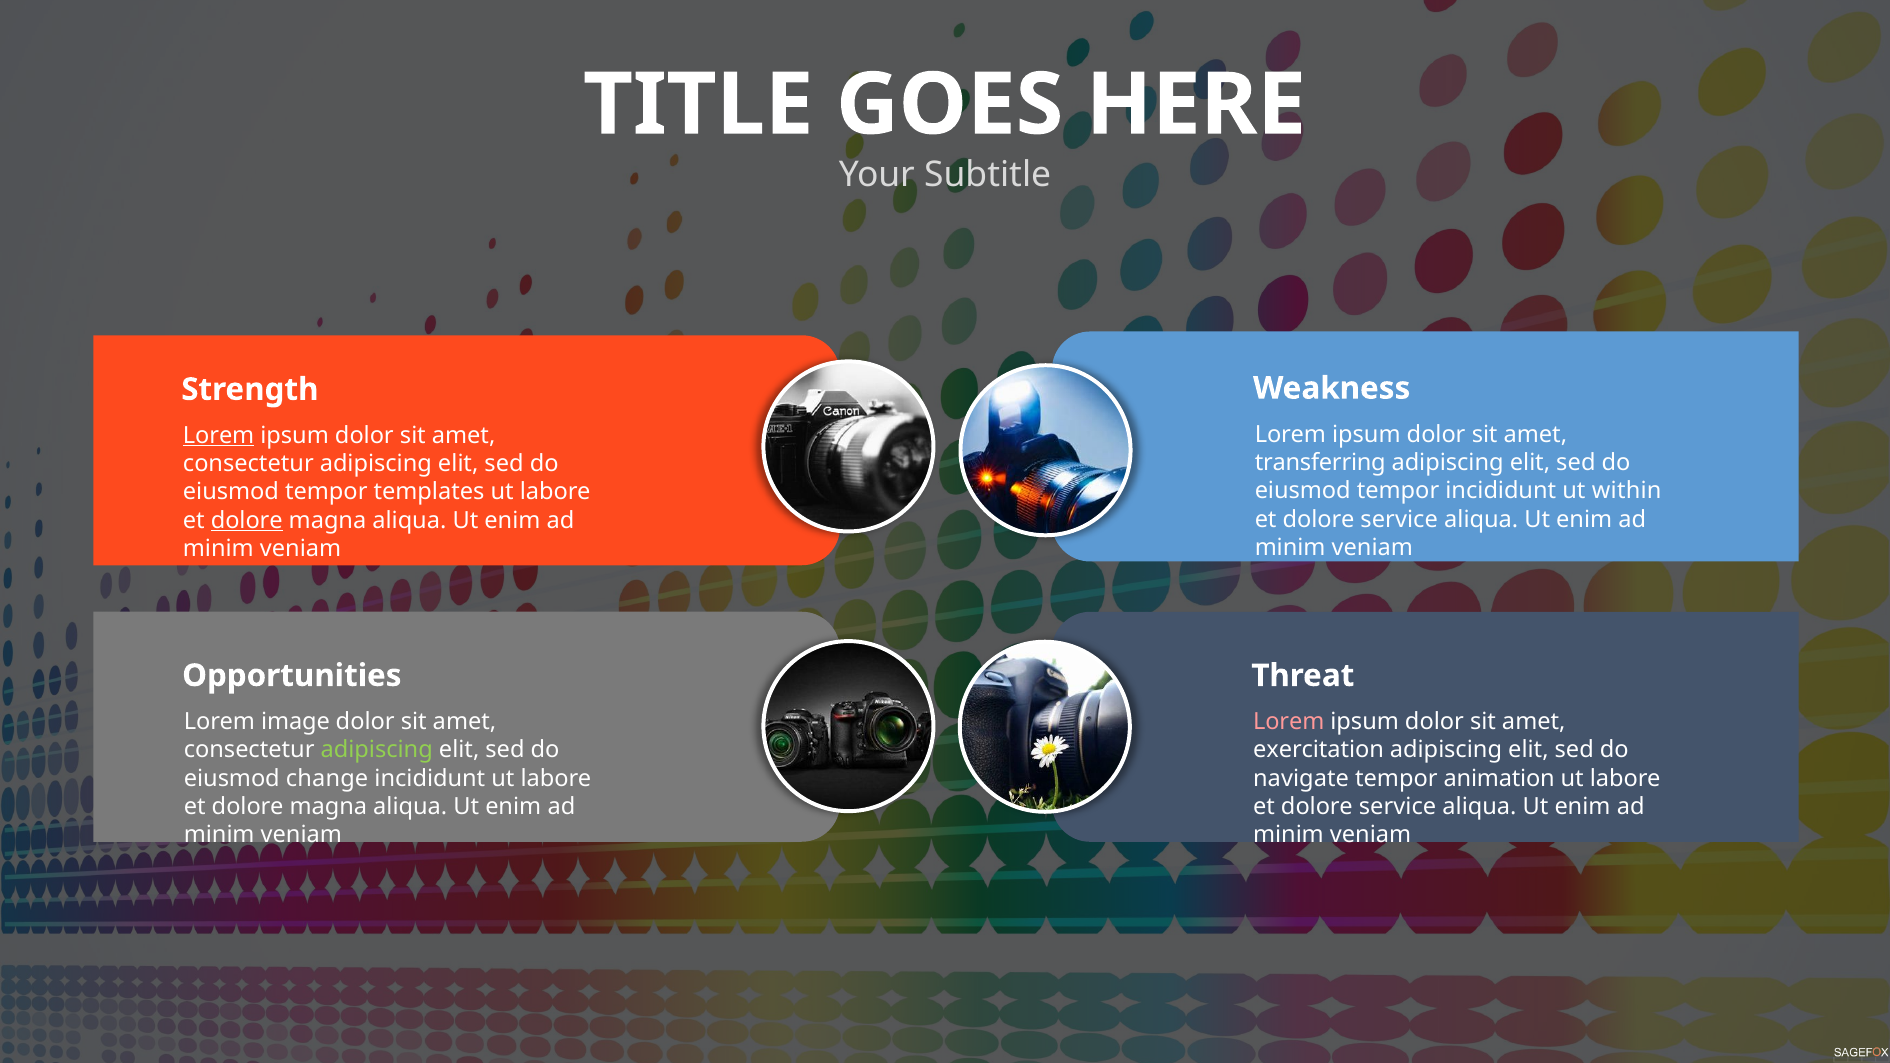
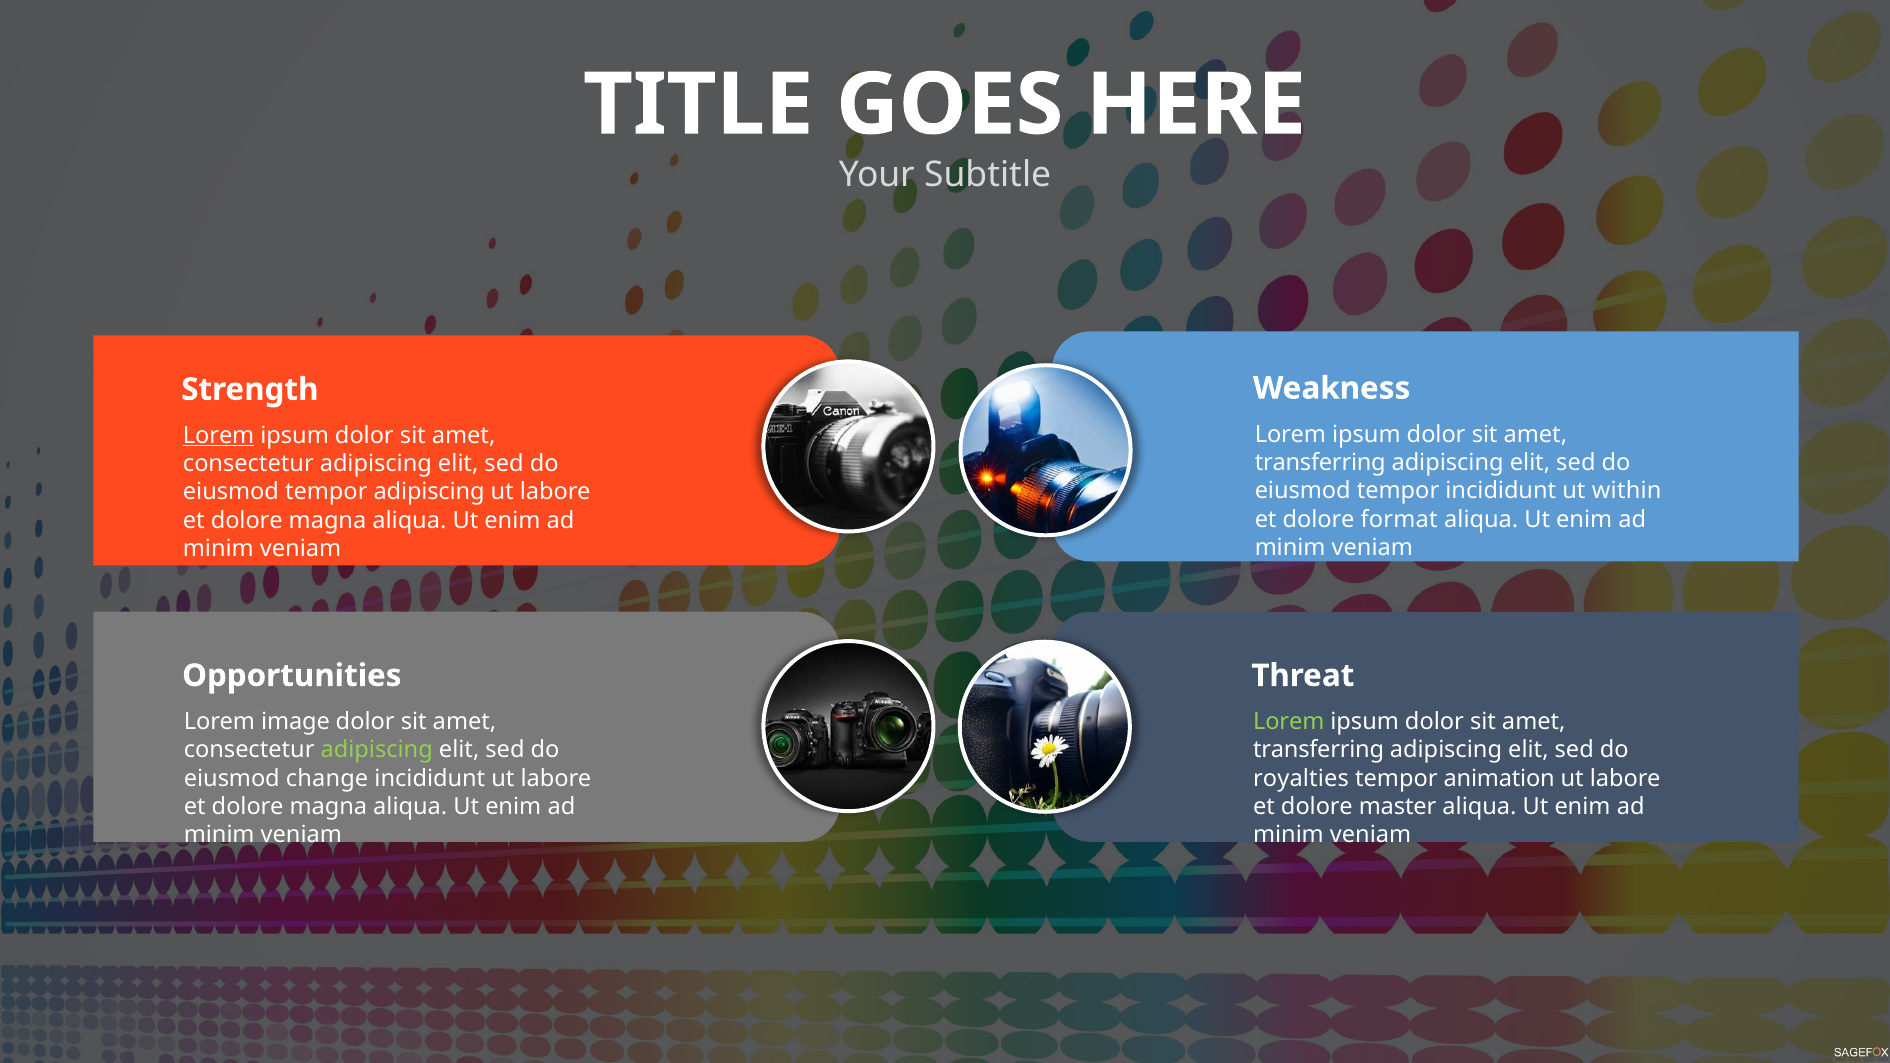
tempor templates: templates -> adipiscing (429, 492)
service: service -> format (1399, 519)
dolore underline: present -> none (247, 521)
Lorem colour: pink -> light green (1289, 722)
exercitation: exercitation -> transferring (1319, 750)
navigate: navigate -> royalties (1301, 778)
service: service -> master (1398, 807)
